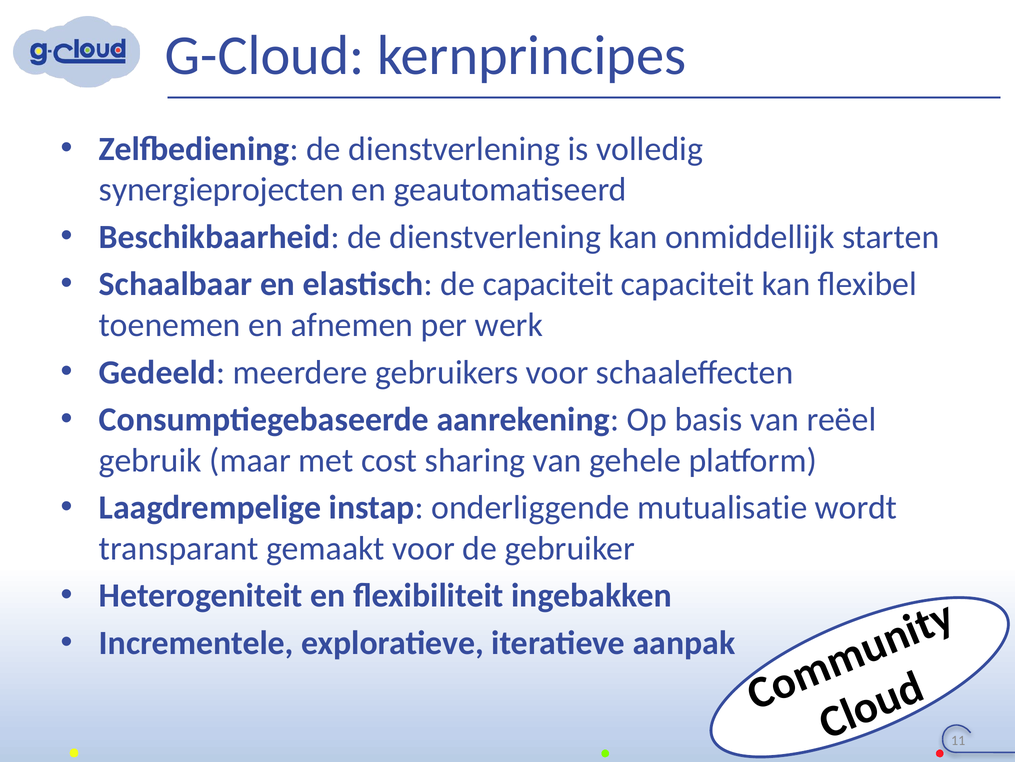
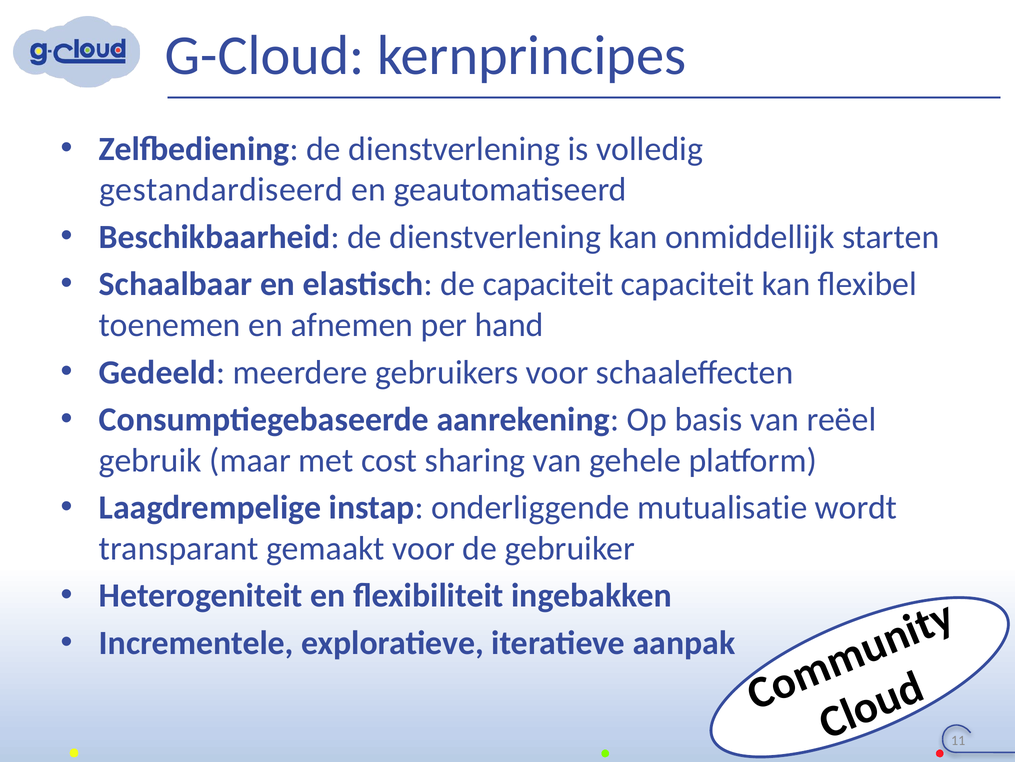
synergieprojecten: synergieprojecten -> gestandardiseerd (221, 189)
werk: werk -> hand (509, 325)
